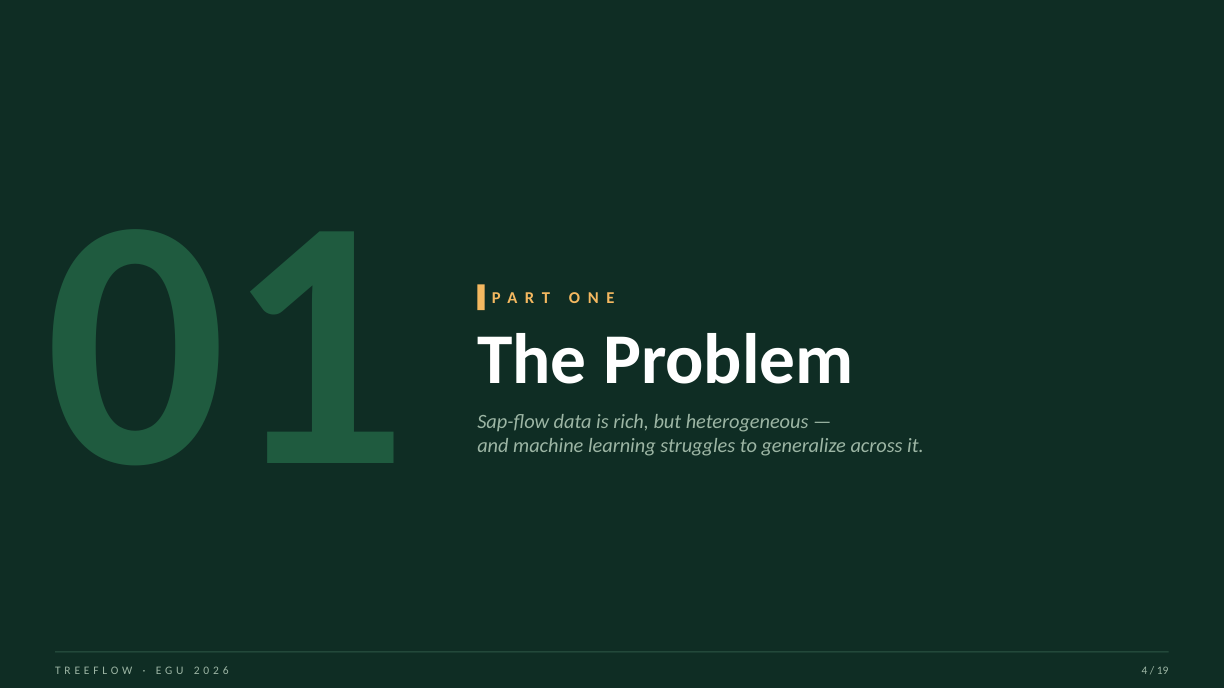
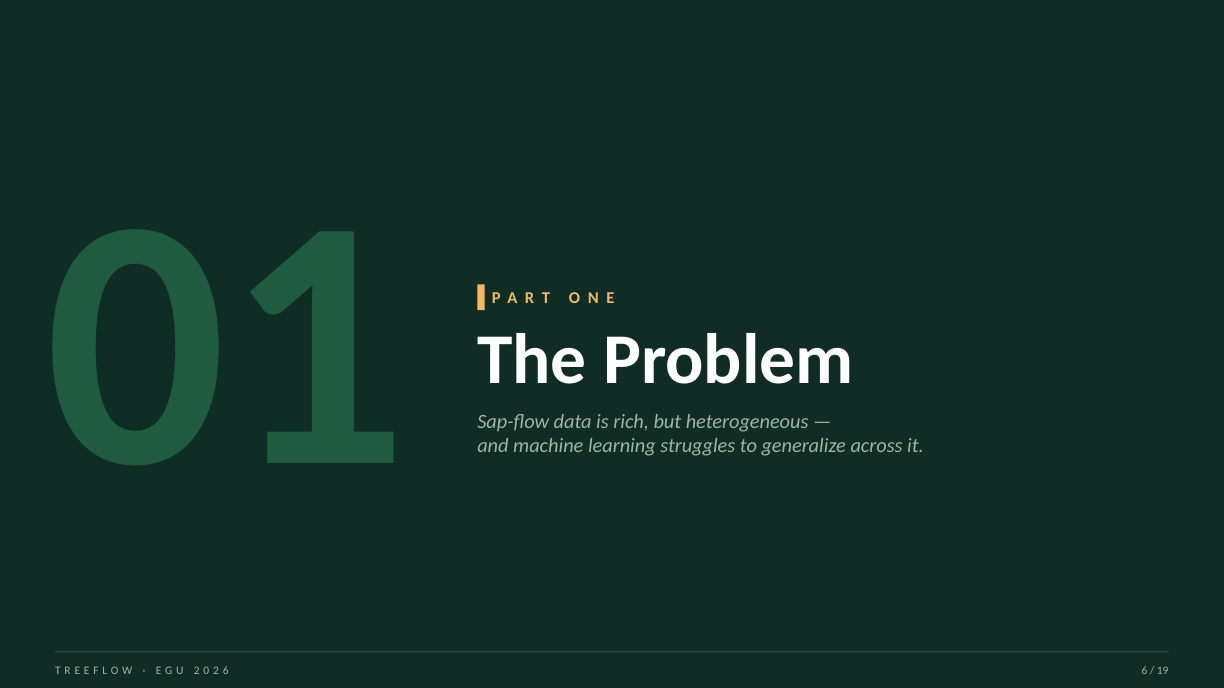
4: 4 -> 6 (1145, 671)
